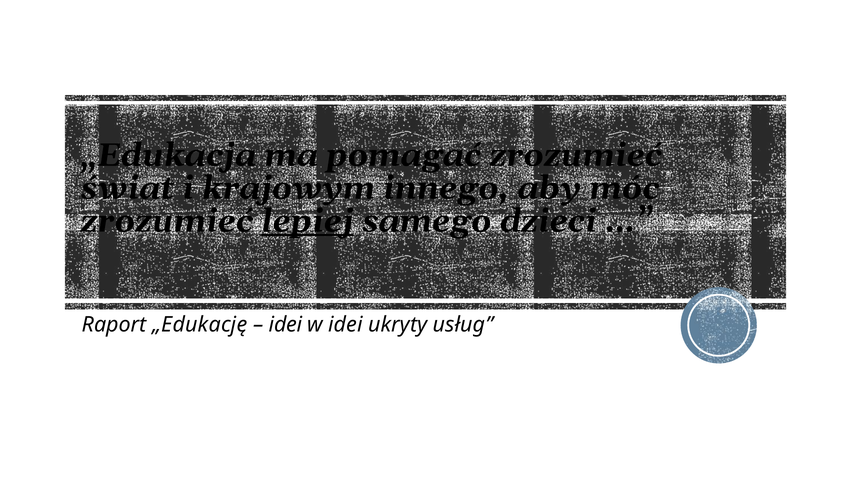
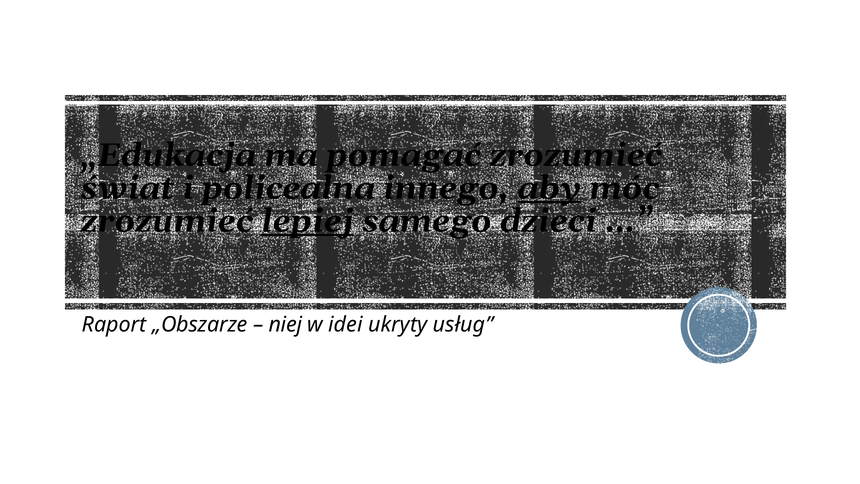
krajowym: krajowym -> policealna (289, 188)
aby underline: none -> present (549, 188)
„Edukację: „Edukację -> „Obszarze (200, 324)
idei: idei -> niej (286, 324)
